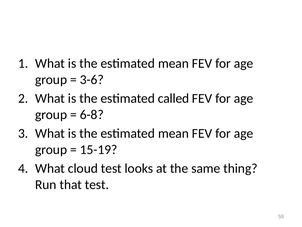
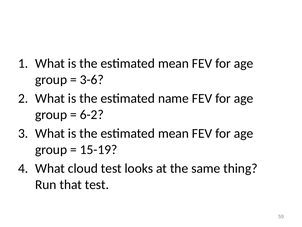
called: called -> name (173, 98)
6-8: 6-8 -> 6-2 (92, 114)
